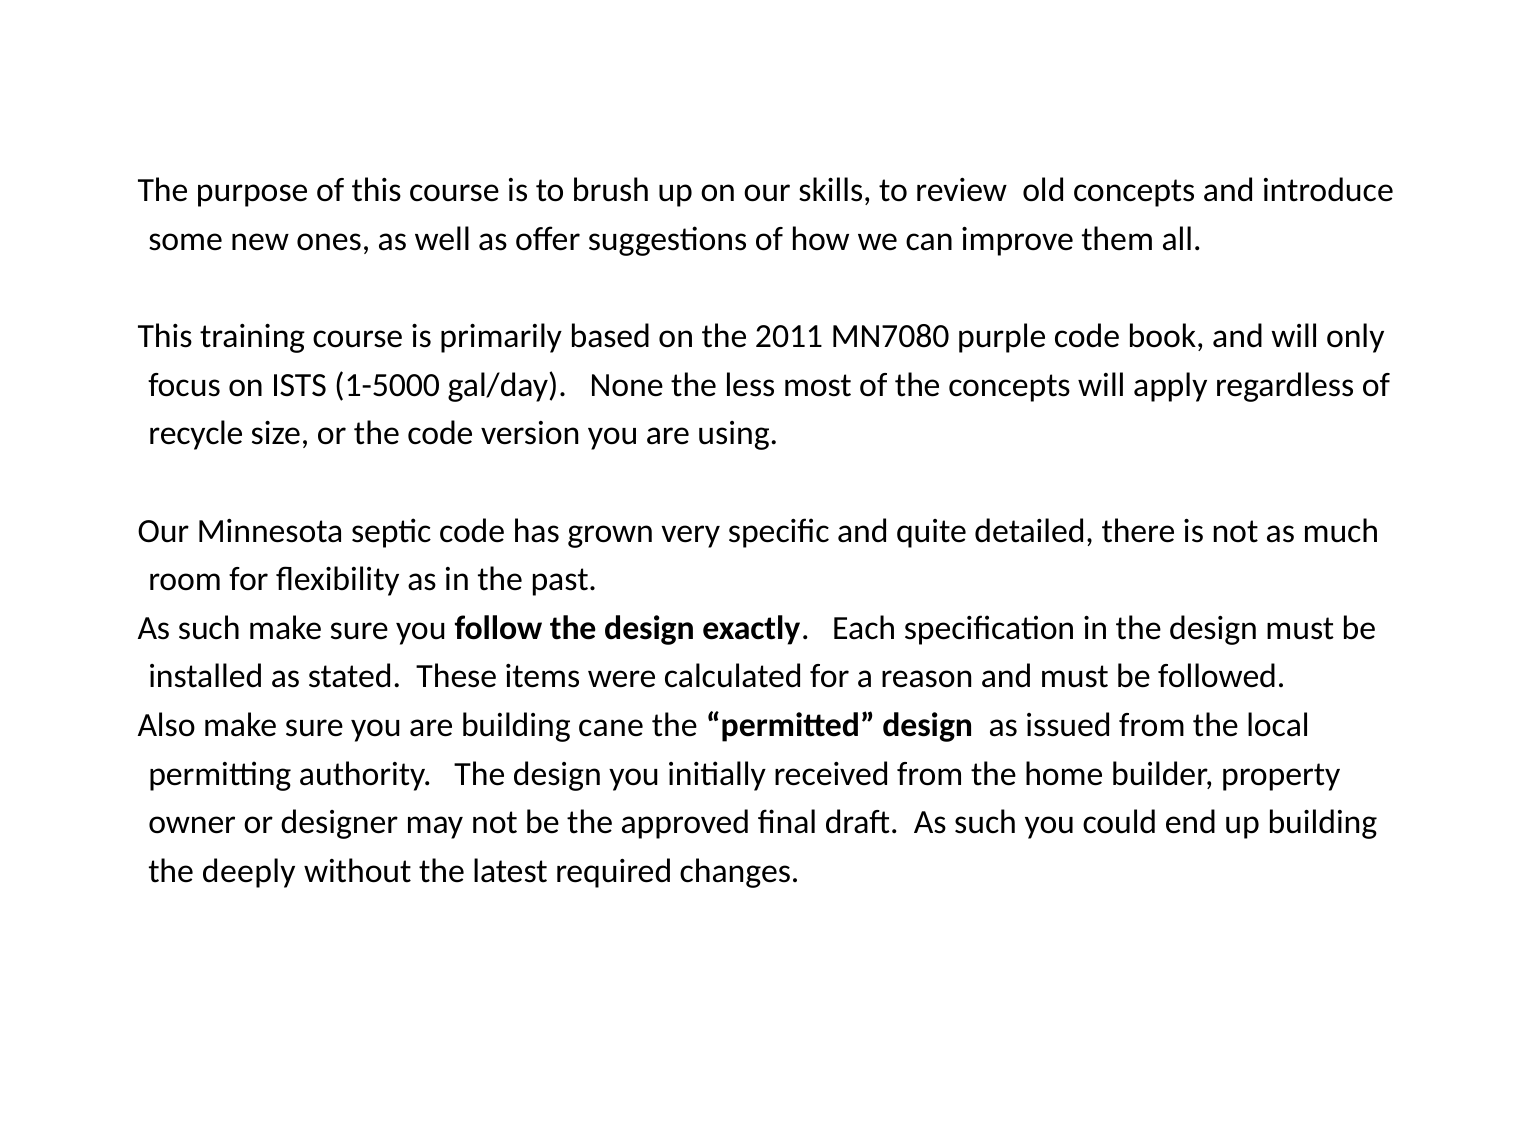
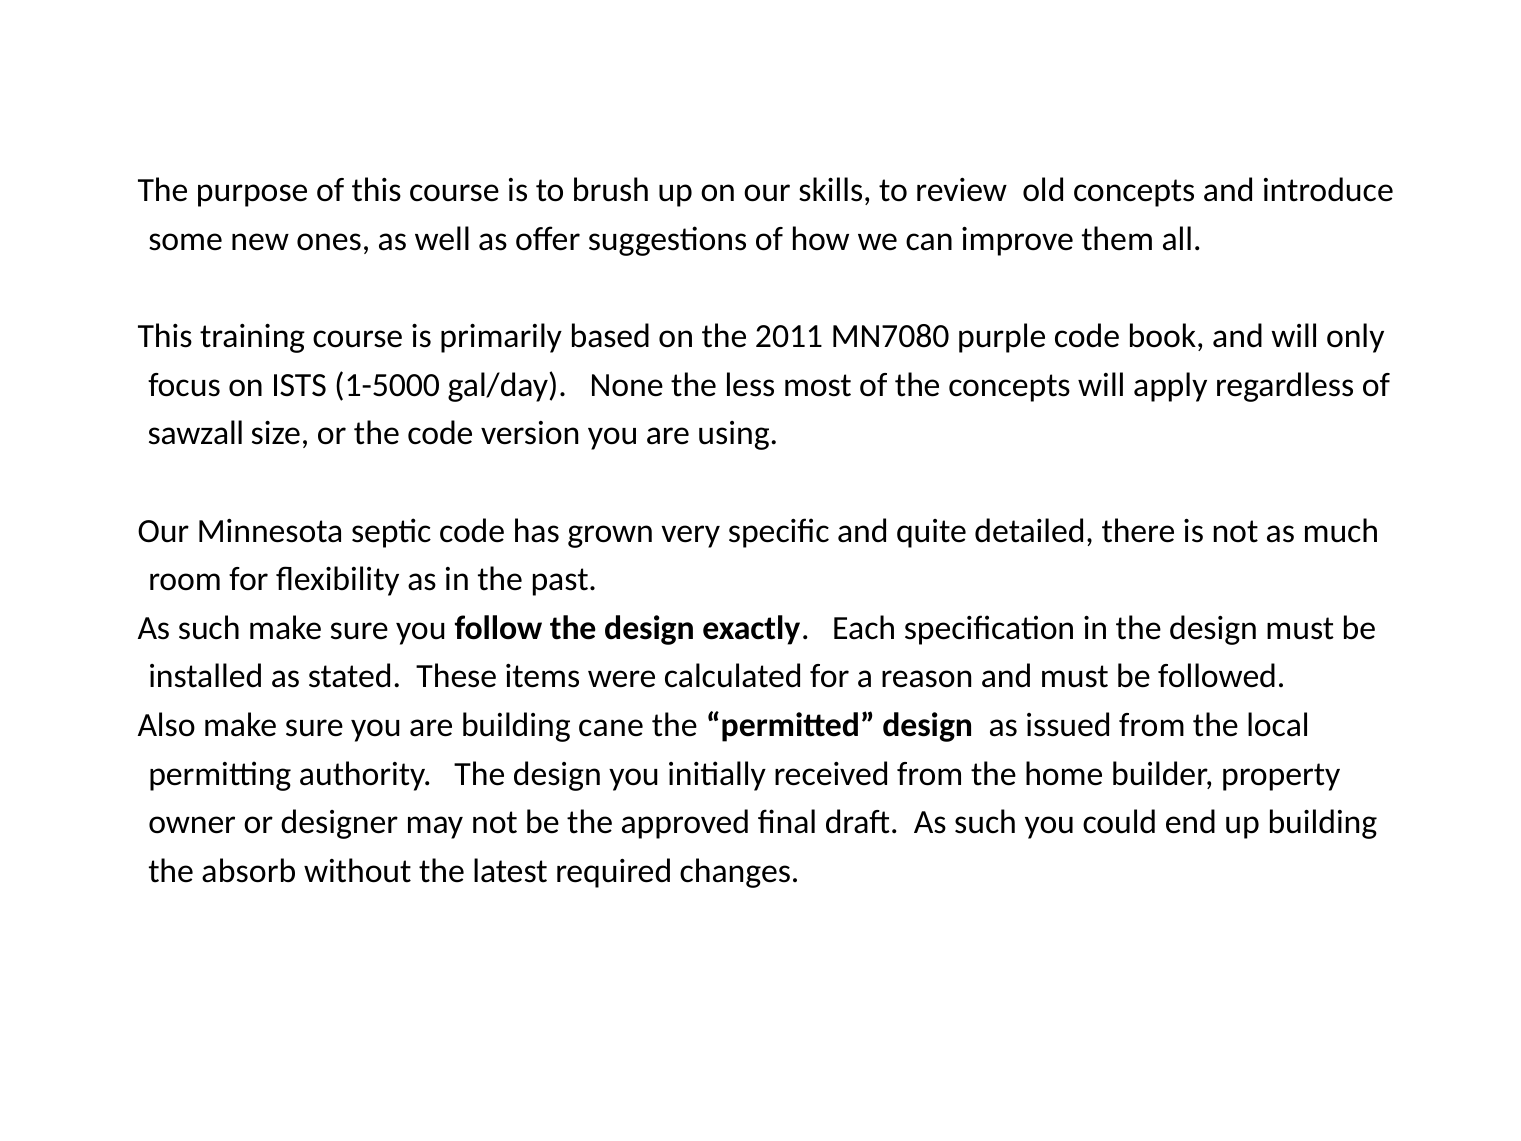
recycle: recycle -> sawzall (196, 434)
deeply: deeply -> absorb (249, 871)
